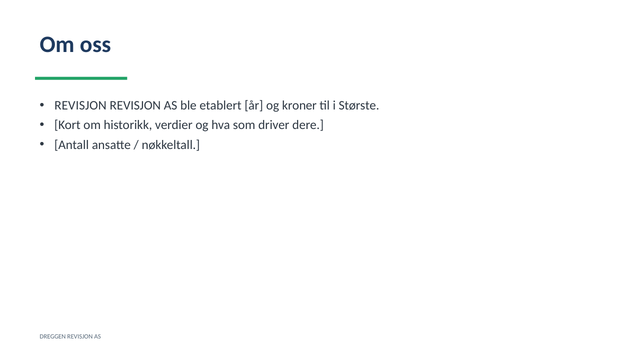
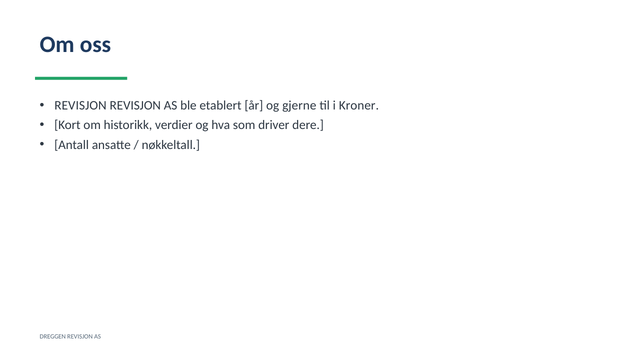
kroner: kroner -> gjerne (299, 106)
Største: Største -> Kroner (359, 106)
